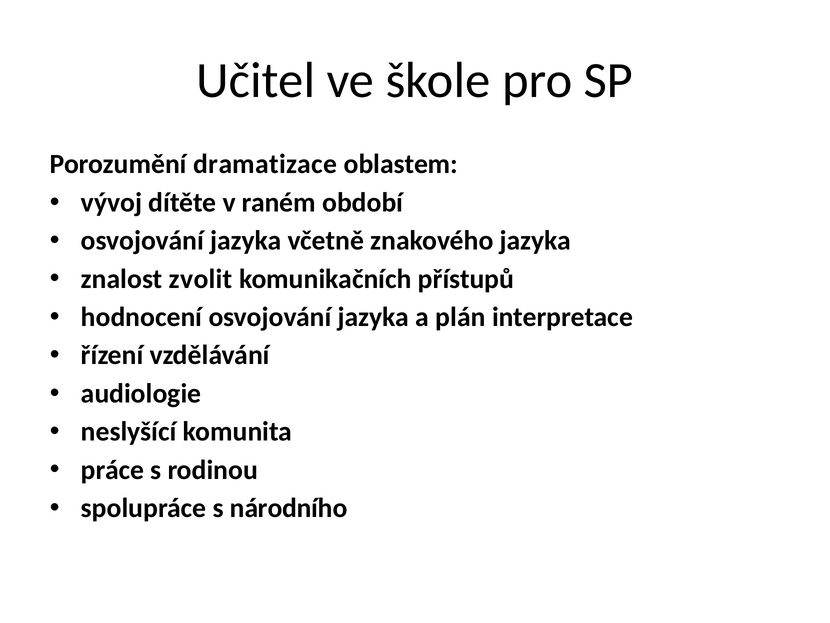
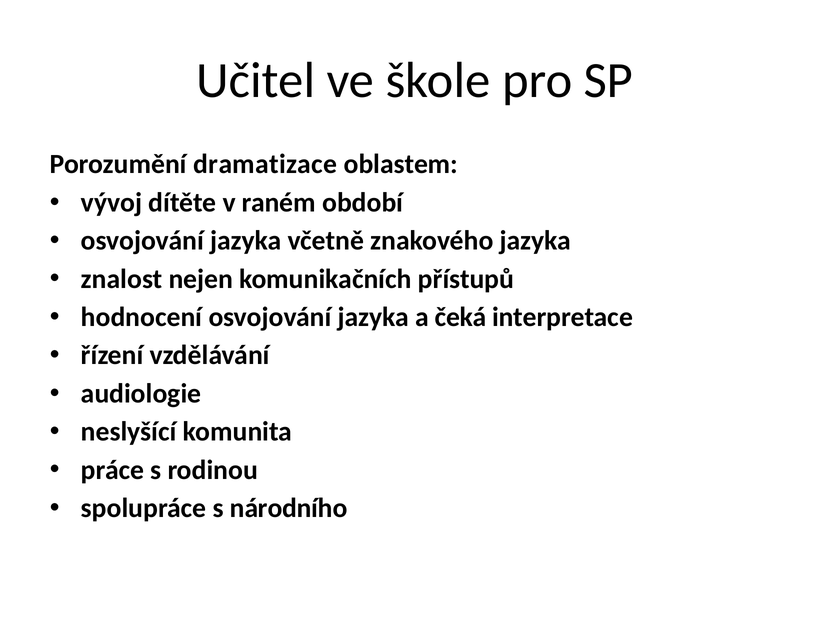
zvolit: zvolit -> nejen (201, 279)
plán: plán -> čeká (461, 317)
